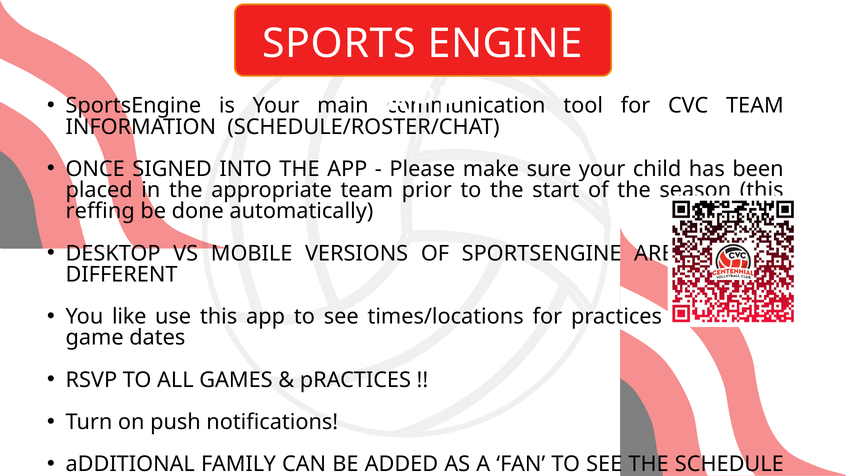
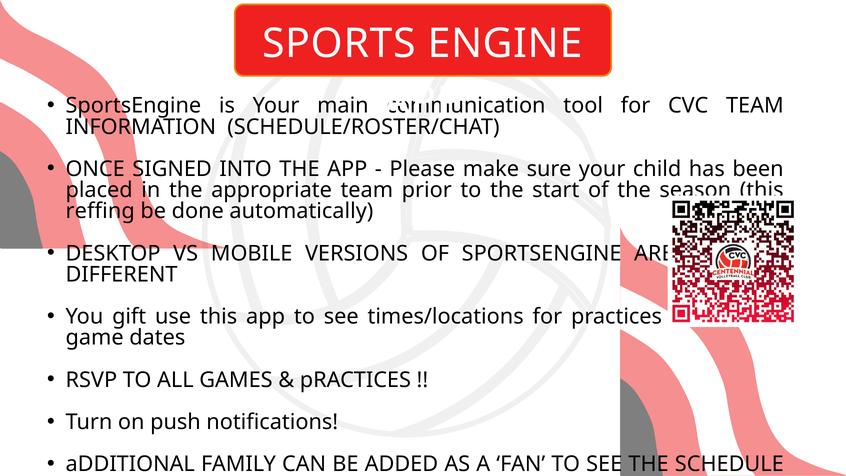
like: like -> gift (129, 317)
